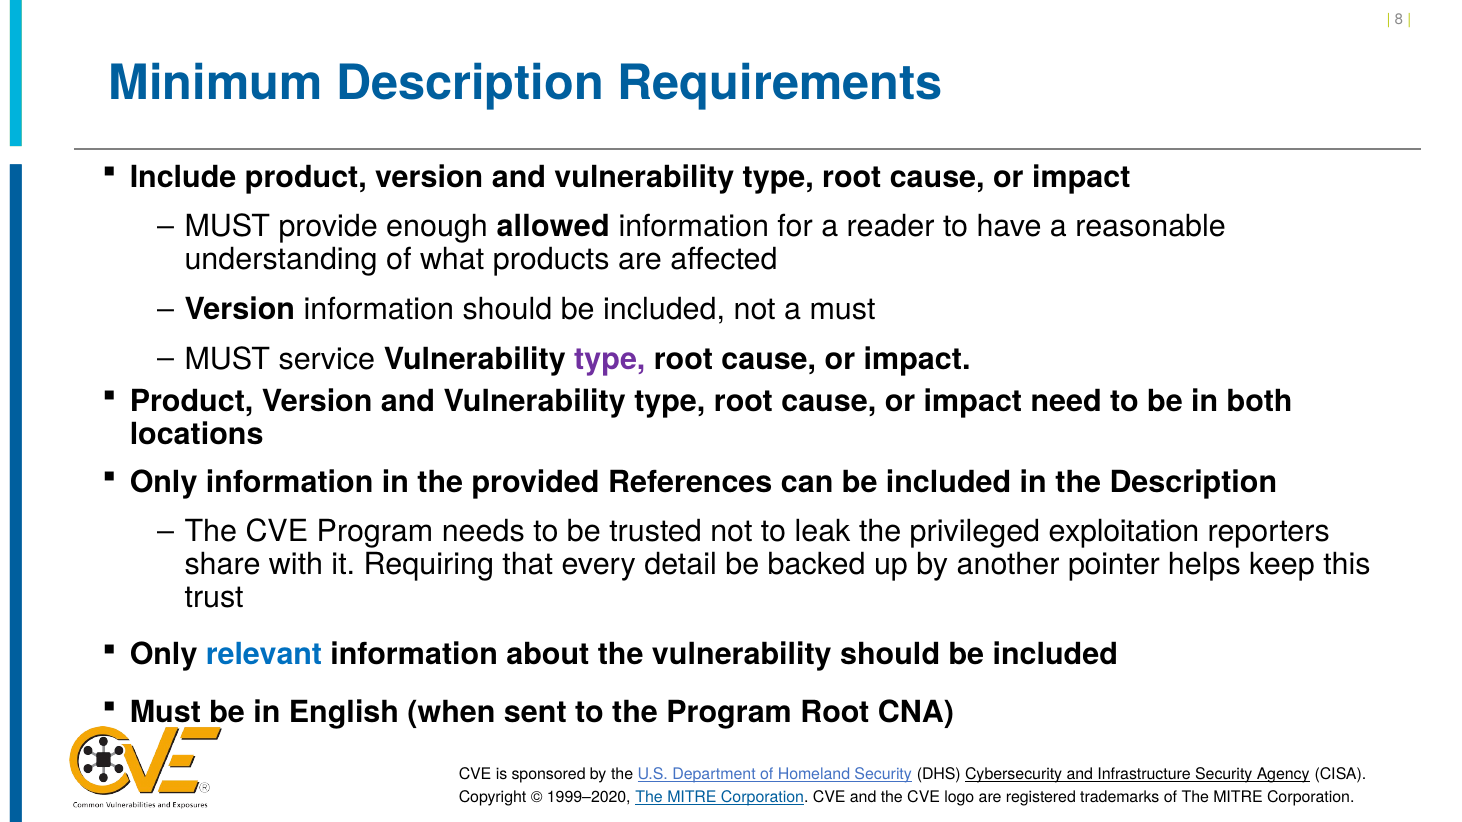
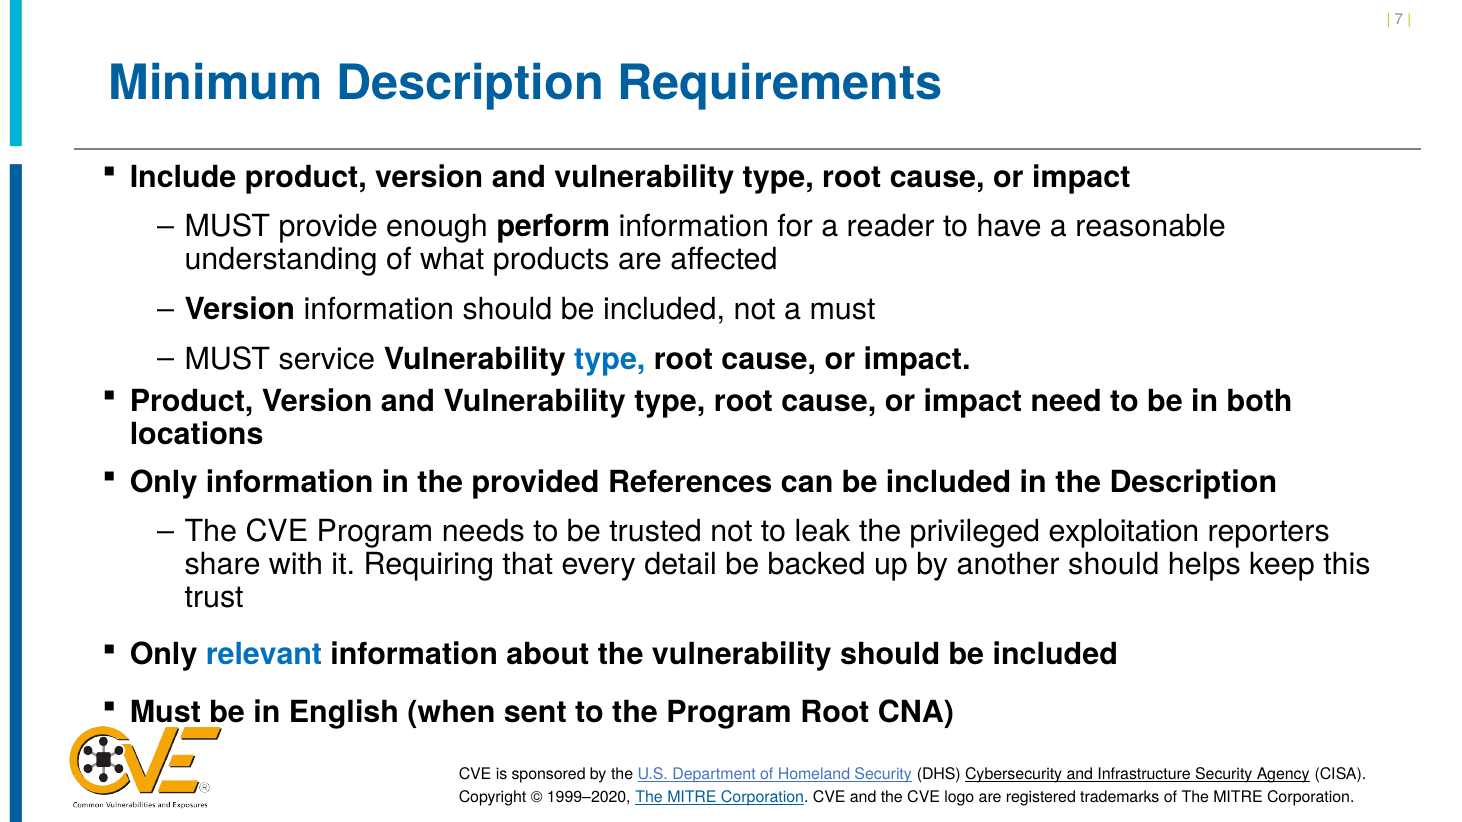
8: 8 -> 7 (1399, 19)
allowed: allowed -> perform (553, 227)
type colour: purple -> blue (610, 359)
another pointer: pointer -> should (1114, 565)
